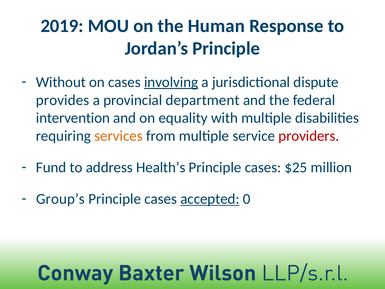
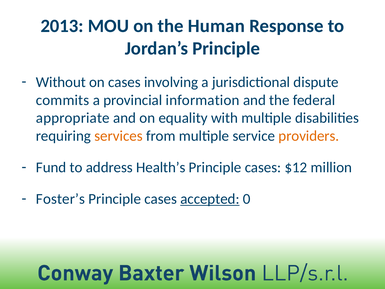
2019: 2019 -> 2013 (62, 26)
involving underline: present -> none (171, 82)
provides: provides -> commits (63, 100)
department: department -> information (203, 100)
intervention: intervention -> appropriate (73, 118)
providers colour: red -> orange (309, 136)
$25: $25 -> $12 (296, 167)
Group’s: Group’s -> Foster’s (60, 199)
